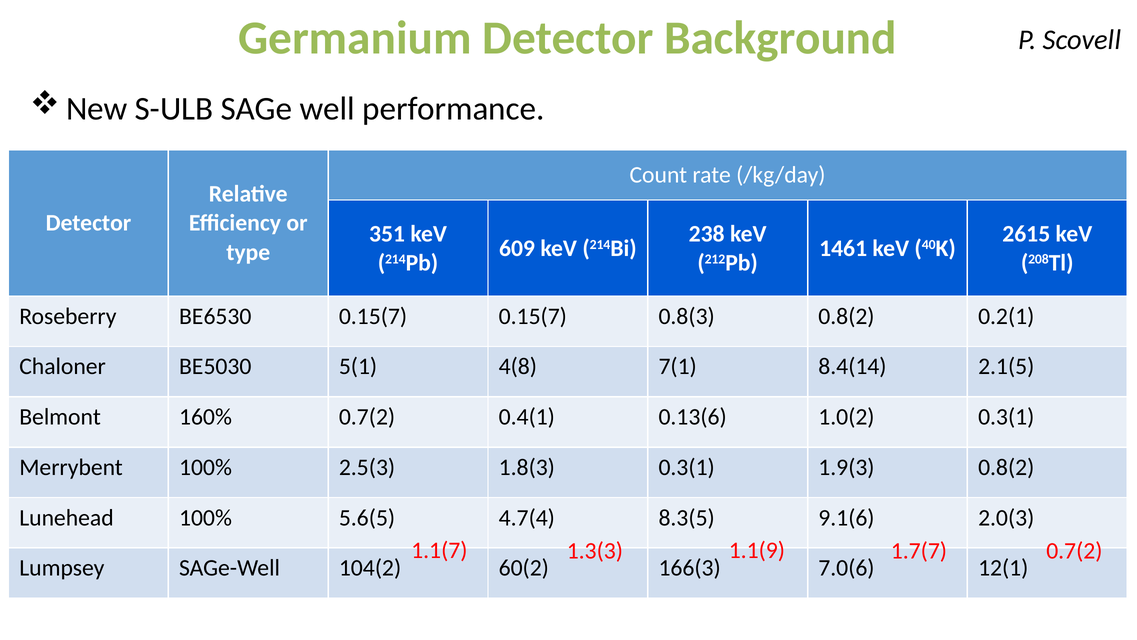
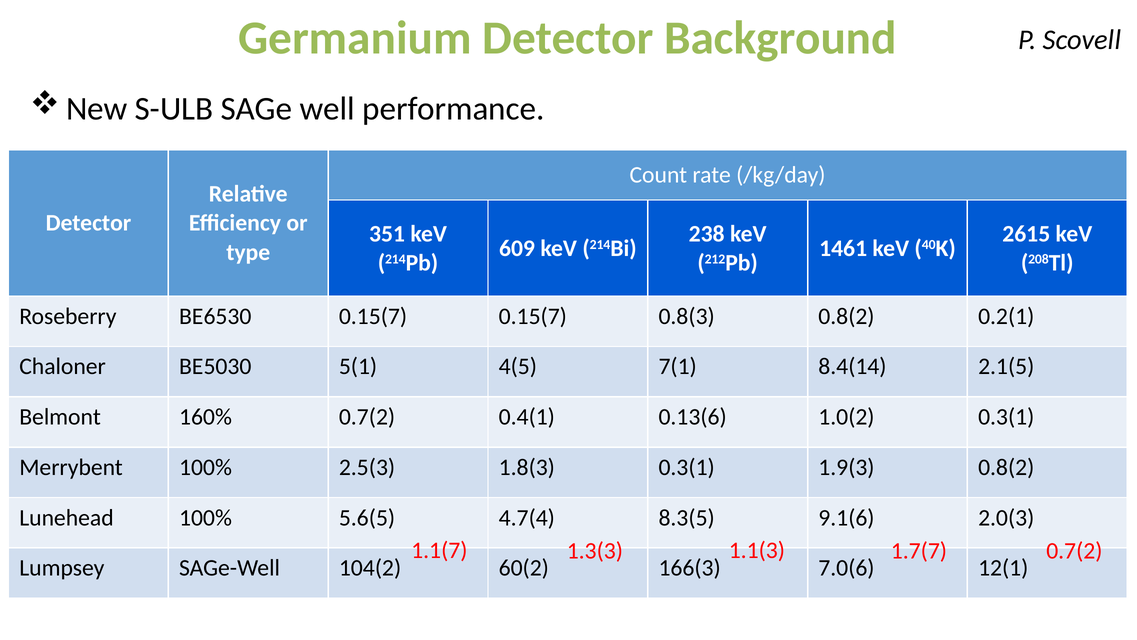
4(8: 4(8 -> 4(5 (518, 366)
1.1(9: 1.1(9 -> 1.1(3 (757, 550)
